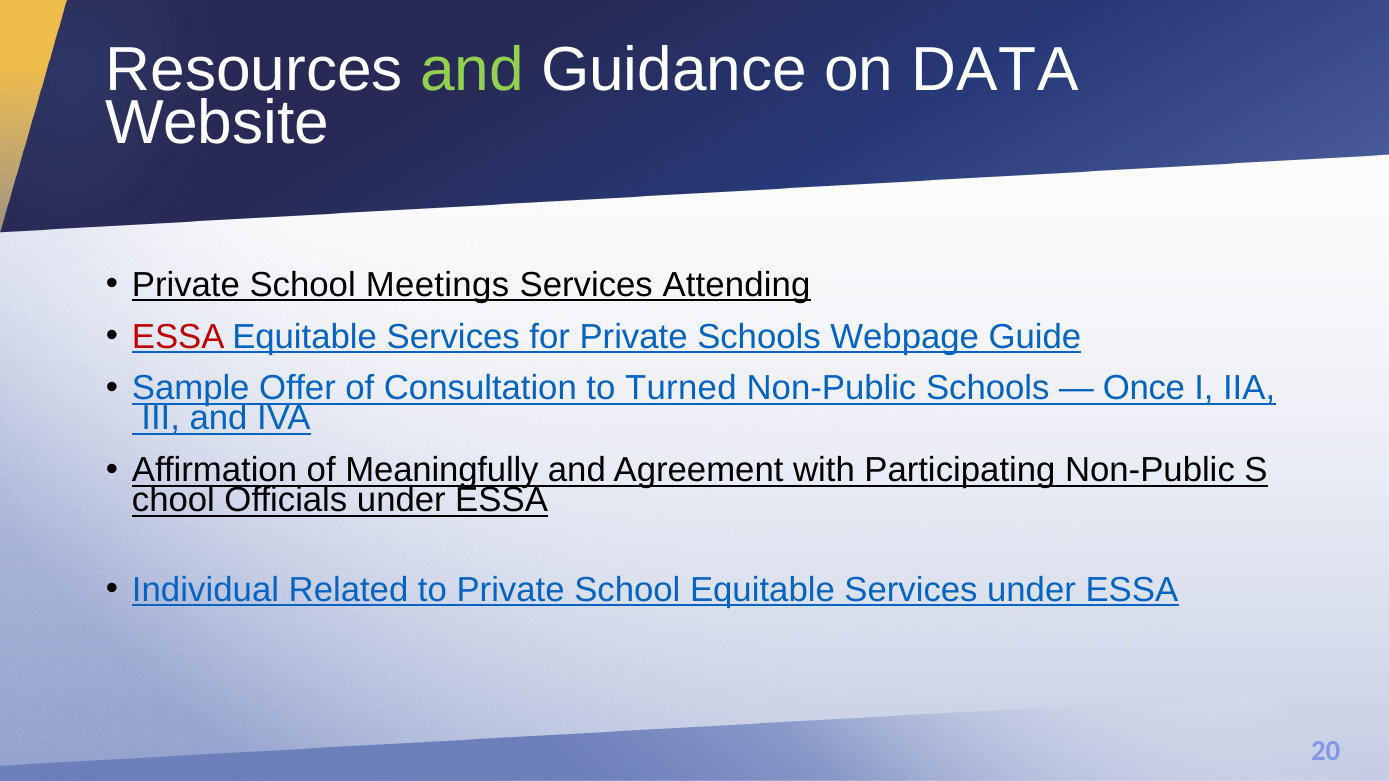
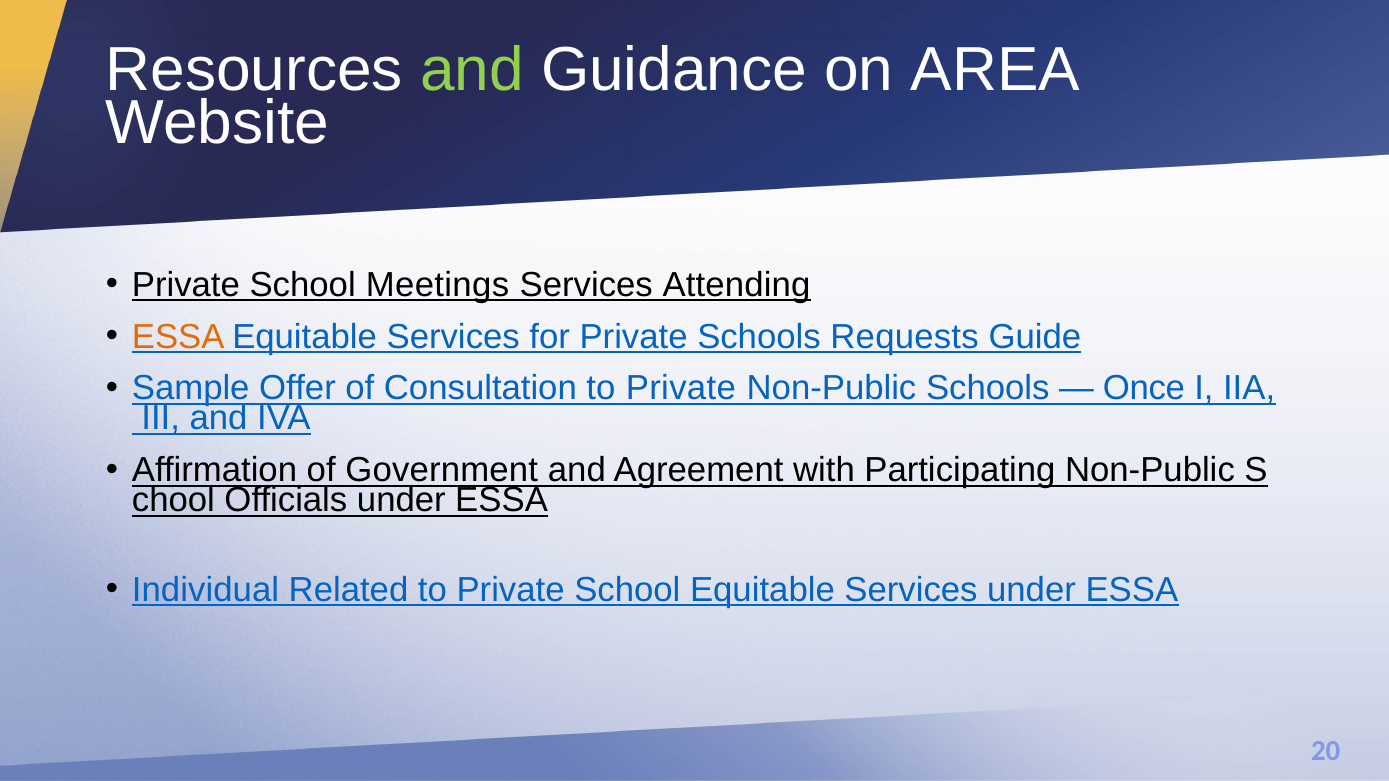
DATA: DATA -> AREA (995, 70)
ESSA colour: red -> orange (178, 337)
Webpage: Webpage -> Requests (905, 337)
Consultation to Turned: Turned -> Private (681, 389)
Meaningfully: Meaningfully -> Government (442, 471)
